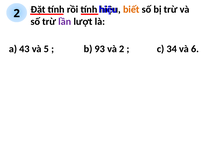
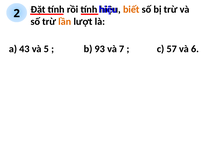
lần colour: purple -> orange (65, 22)
và 2: 2 -> 7 (122, 49)
34: 34 -> 57 (172, 49)
